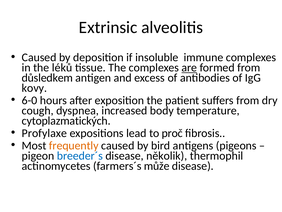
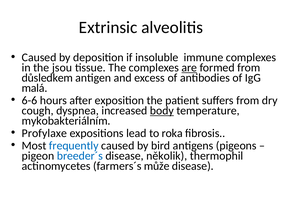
léků: léků -> jsou (62, 68)
kovy: kovy -> malá (35, 88)
6-0: 6-0 -> 6-6 (30, 100)
body underline: none -> present (162, 110)
cytoplazmatických: cytoplazmatických -> mykobakteriálním (66, 121)
proč: proč -> roka (172, 133)
frequently colour: orange -> blue (74, 145)
